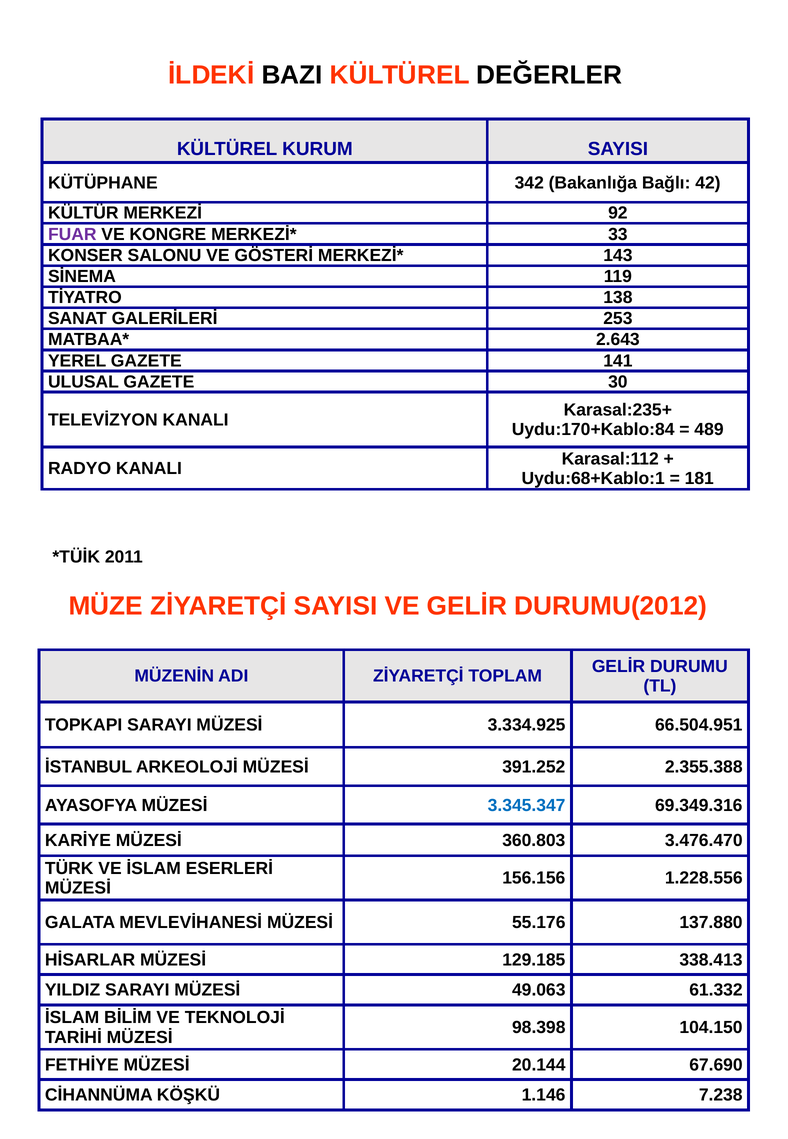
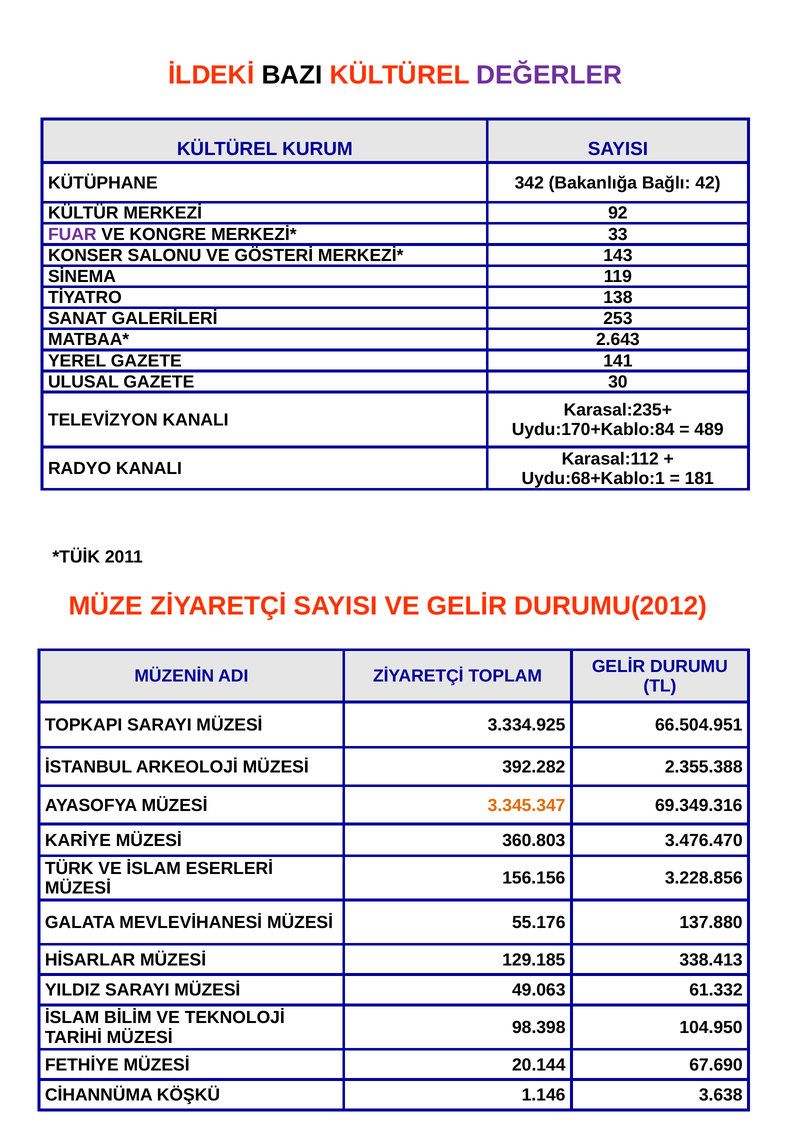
DEĞERLER colour: black -> purple (549, 75)
391.252: 391.252 -> 392.282 (534, 766)
3.345.347 colour: blue -> orange (527, 805)
1.228.556: 1.228.556 -> 3.228.856 (704, 878)
104.150: 104.150 -> 104.950 (711, 1027)
7.238: 7.238 -> 3.638 (721, 1094)
